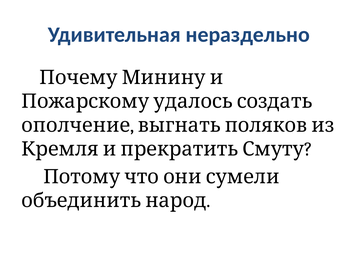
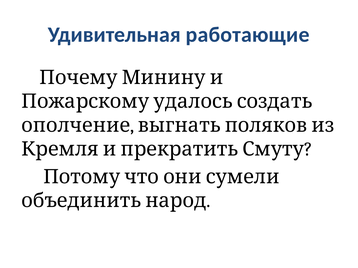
нераздельно: нераздельно -> работающие (248, 35)
